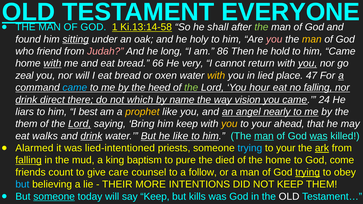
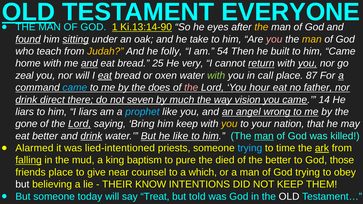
Ki.13:14-58: Ki.13:14-58 -> Ki.13:14-90 (146, 27)
shall: shall -> eyes (218, 27)
the colour: light green -> yellow (261, 27)
found underline: none -> present (28, 39)
holy: holy -> take (199, 39)
friend: friend -> teach (49, 51)
Judah colour: pink -> yellow (105, 51)
long: long -> folly (171, 51)
86: 86 -> 54 (223, 51)
hold: hold -> built (280, 51)
with underline: present -> none (52, 63)
and underline: none -> present (89, 63)
66: 66 -> 25 (158, 63)
return underline: none -> present (261, 63)
eat underline: none -> present (105, 76)
with colour: yellow -> light green (216, 76)
lied: lied -> call (265, 76)
47: 47 -> 87 (312, 76)
heed: heed -> does (159, 88)
the colour: light green -> pink (191, 88)
no falling: falling -> father (318, 88)
which: which -> seven (140, 100)
name: name -> much (182, 100)
24: 24 -> 14 (324, 100)
I best: best -> liars (88, 112)
prophet colour: yellow -> light blue (142, 112)
nearly: nearly -> wrong (277, 112)
them: them -> gone (26, 124)
ahead: ahead -> nation (289, 124)
eat walks: walks -> better (45, 136)
was underline: present -> none (319, 136)
your: your -> time (286, 148)
the home: home -> better (278, 160)
come: come -> those (342, 160)
friends count: count -> place (61, 172)
care: care -> near (119, 172)
follow: follow -> which (203, 172)
trying underline: present -> none (308, 172)
but colour: light blue -> white (22, 185)
MORE: MORE -> KNOW (151, 185)
someone underline: present -> none (54, 197)
say Keep: Keep -> Treat (155, 197)
kills: kills -> told (197, 197)
